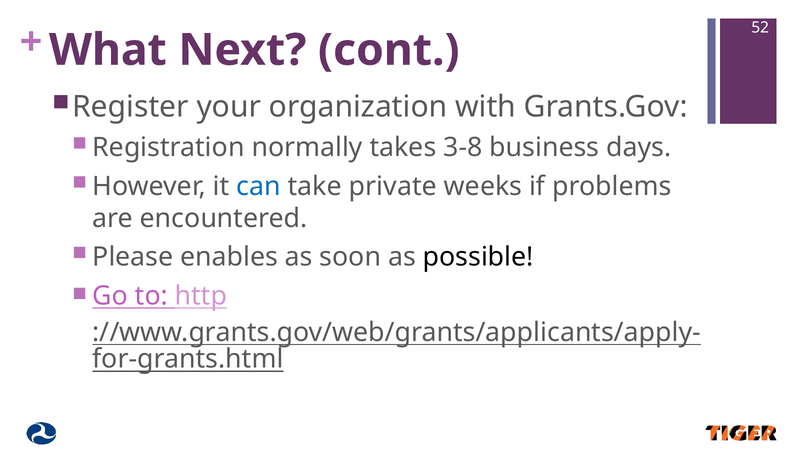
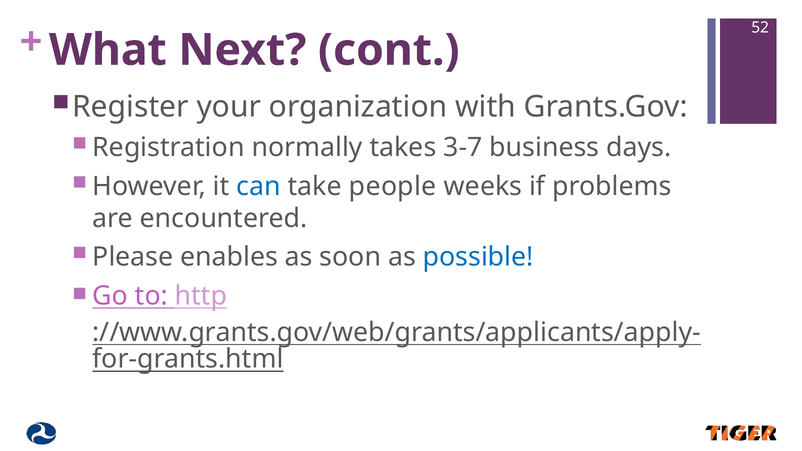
3-8: 3-8 -> 3-7 (463, 147)
private: private -> people (393, 186)
possible colour: black -> blue (478, 257)
